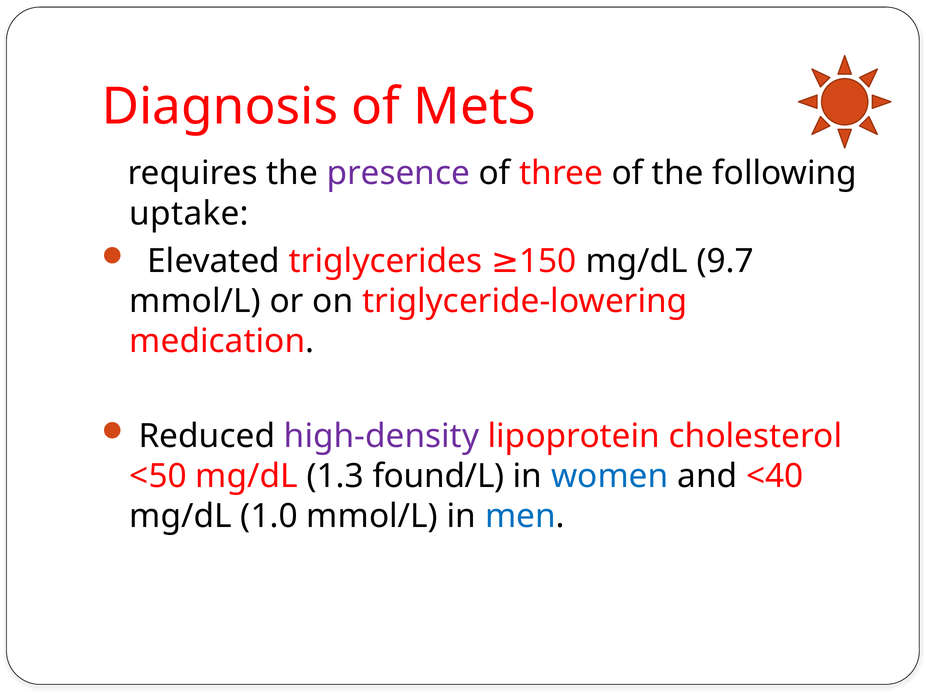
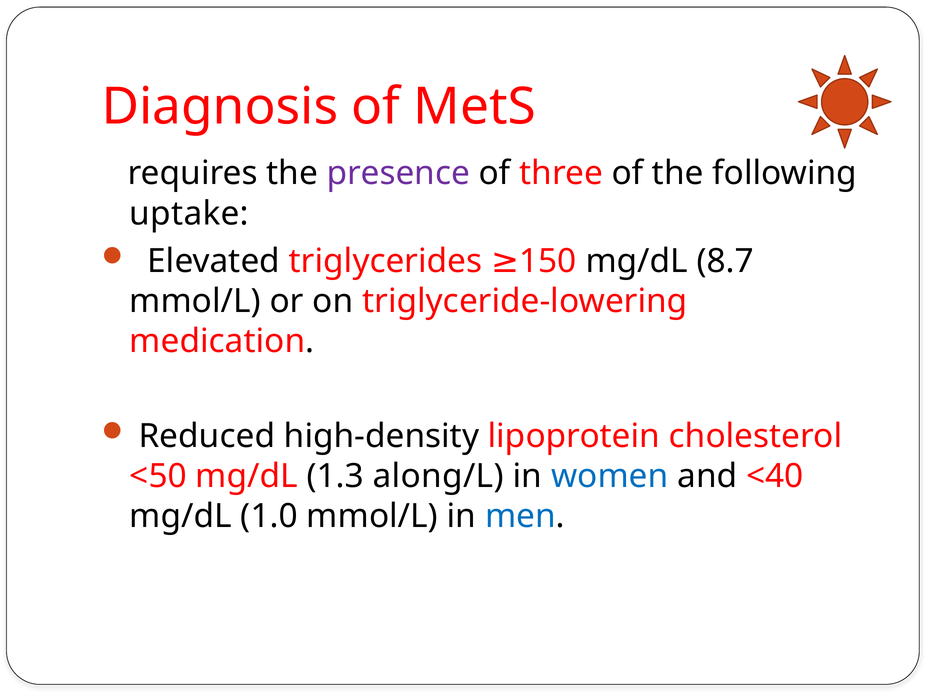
9.7: 9.7 -> 8.7 (725, 261)
high-density colour: purple -> black (382, 437)
found/L: found/L -> along/L (438, 477)
